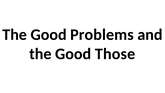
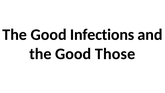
Problems: Problems -> Infections (102, 35)
